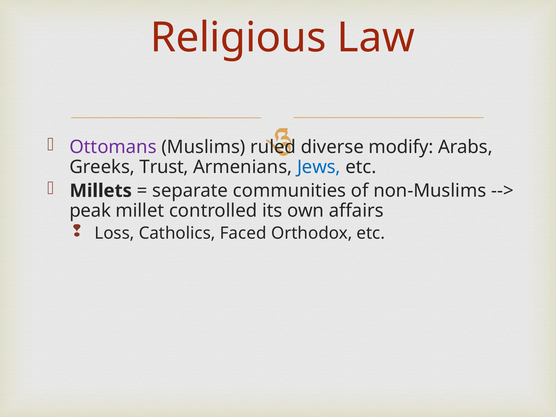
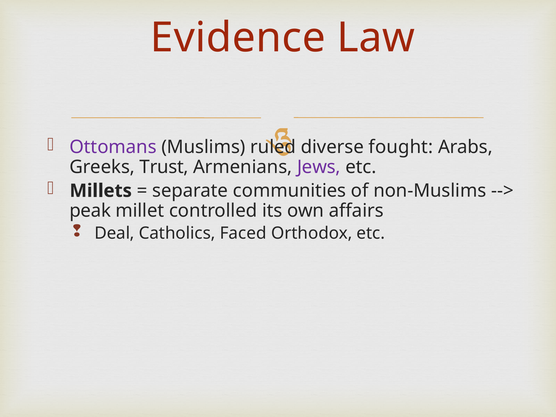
Religious: Religious -> Evidence (238, 38)
modify: modify -> fought (401, 147)
Jews colour: blue -> purple (319, 167)
Loss: Loss -> Deal (115, 233)
